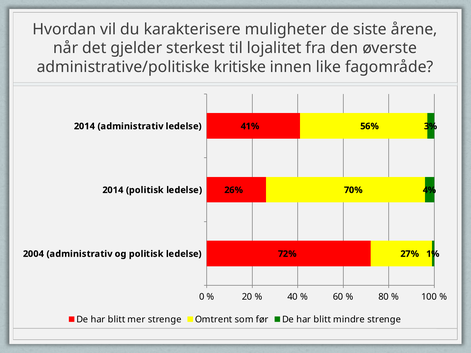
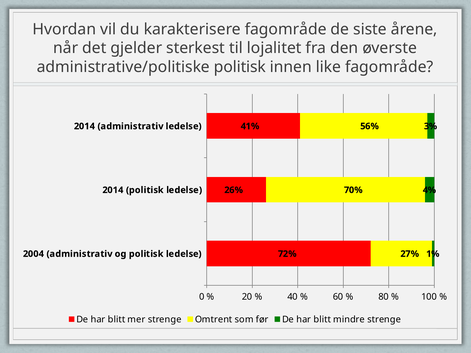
karakterisere muligheter: muligheter -> fagområde (286, 29)
administrative/politiske kritiske: kritiske -> politisk (240, 67)
